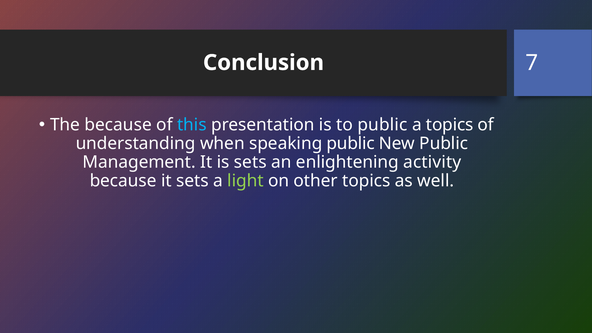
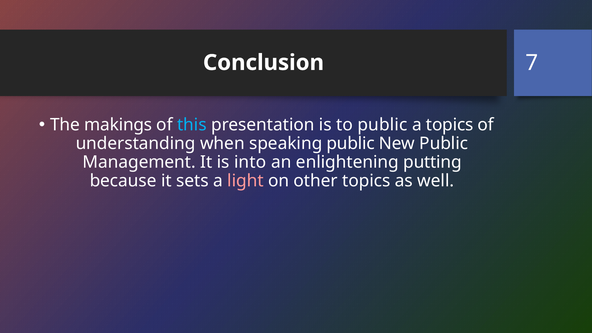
The because: because -> makings (118, 125)
is sets: sets -> into (250, 162)
activity: activity -> putting (432, 162)
light colour: light green -> pink (245, 181)
